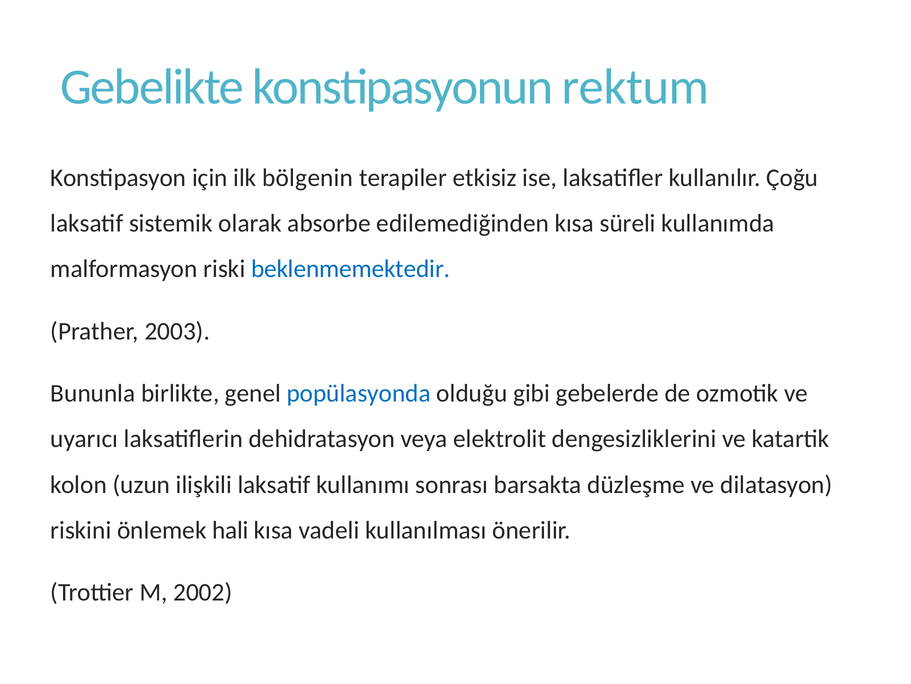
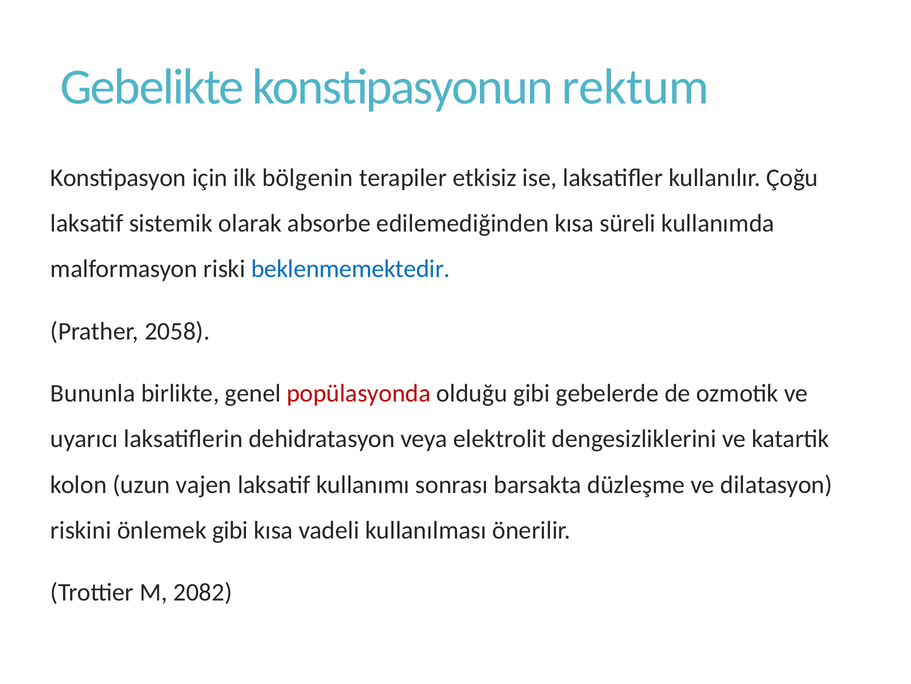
2003: 2003 -> 2058 (177, 331)
popülasyonda colour: blue -> red (359, 393)
ilişkili: ilişkili -> vajen (204, 484)
önlemek hali: hali -> gibi (230, 530)
2002: 2002 -> 2082 (203, 592)
